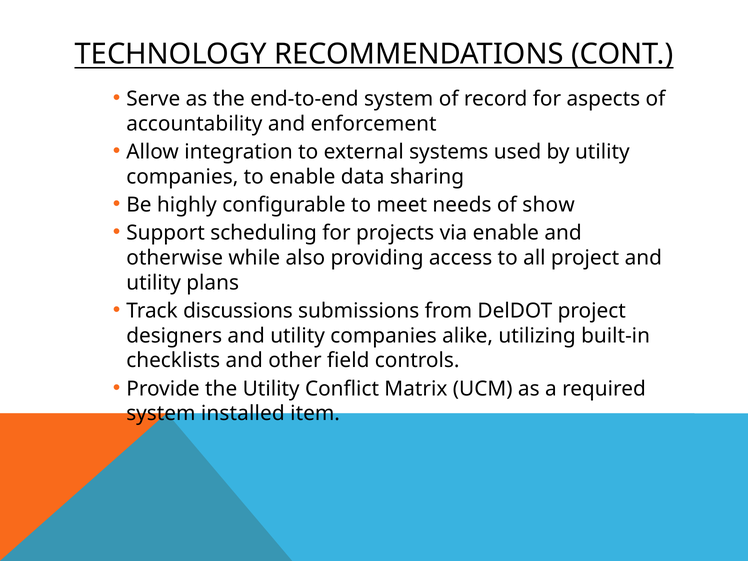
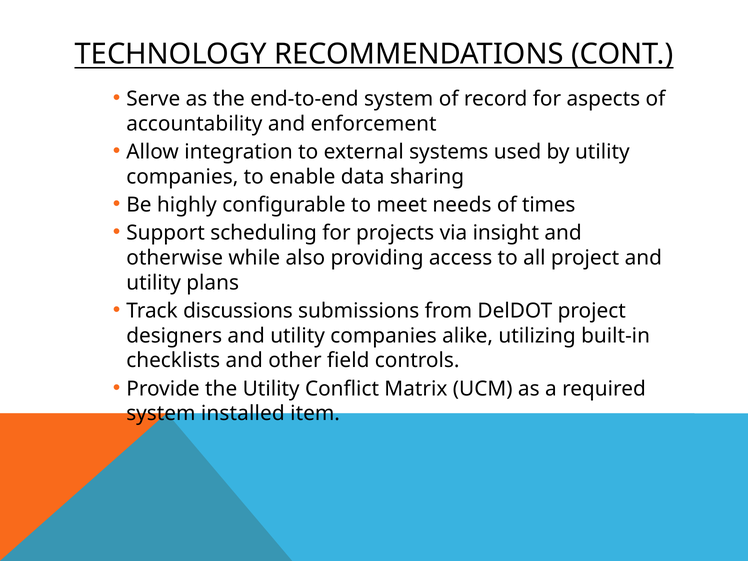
show: show -> times (549, 205)
via enable: enable -> insight (506, 233)
